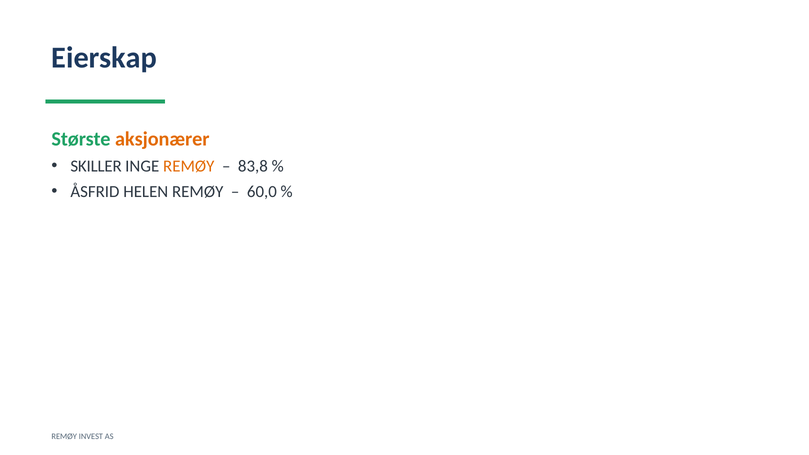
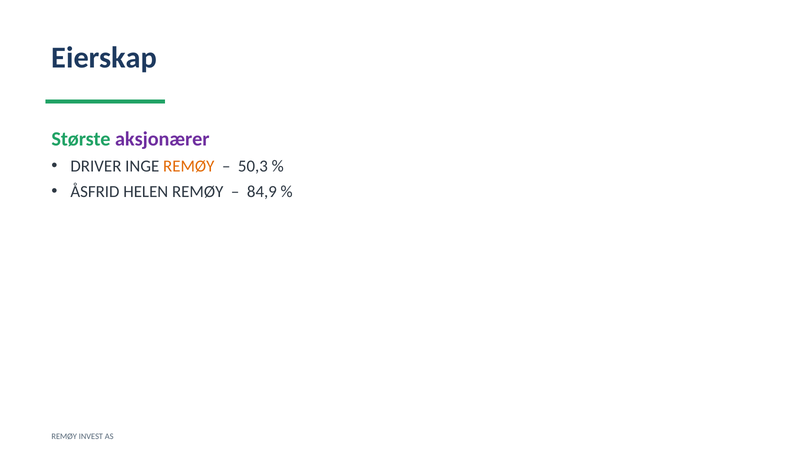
aksjonærer colour: orange -> purple (162, 139)
SKILLER: SKILLER -> DRIVER (96, 166)
83,8: 83,8 -> 50,3 (253, 166)
60,0: 60,0 -> 84,9 (262, 192)
